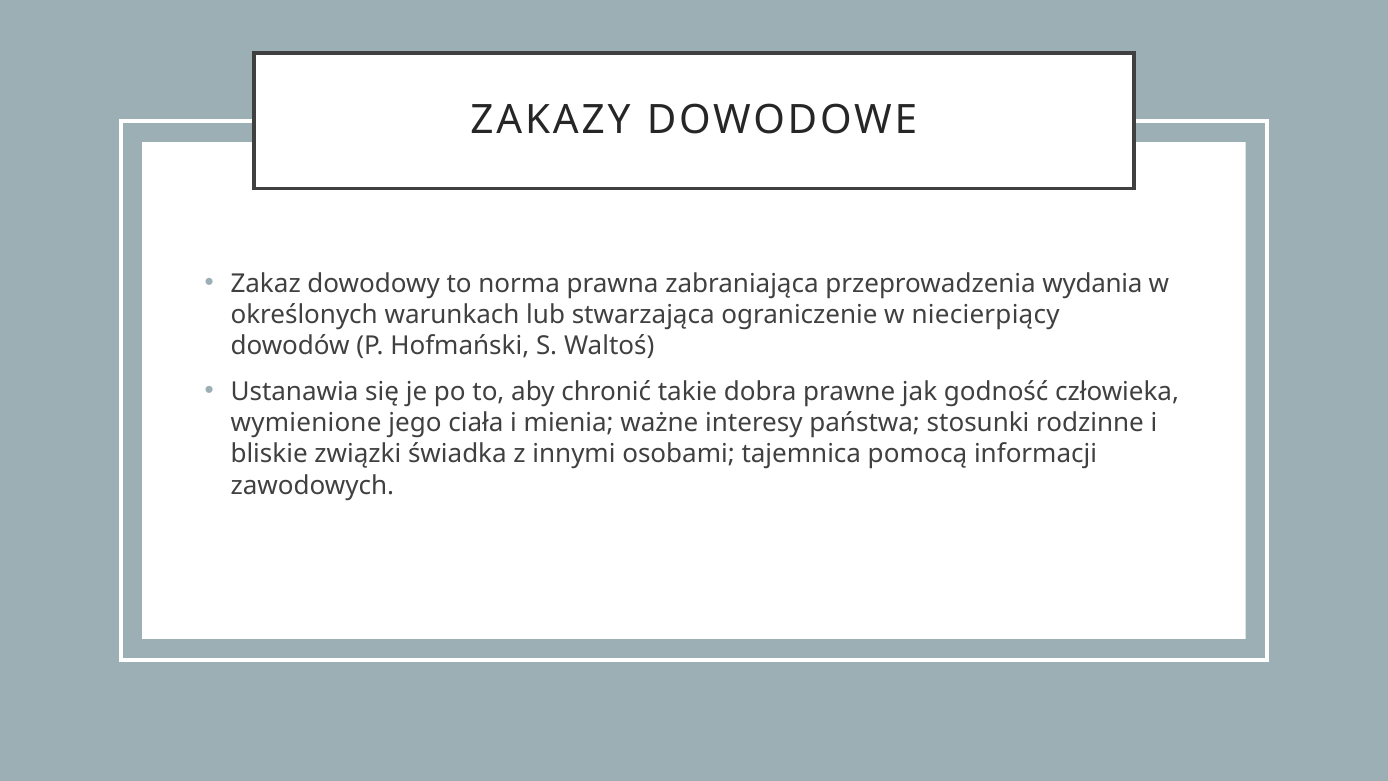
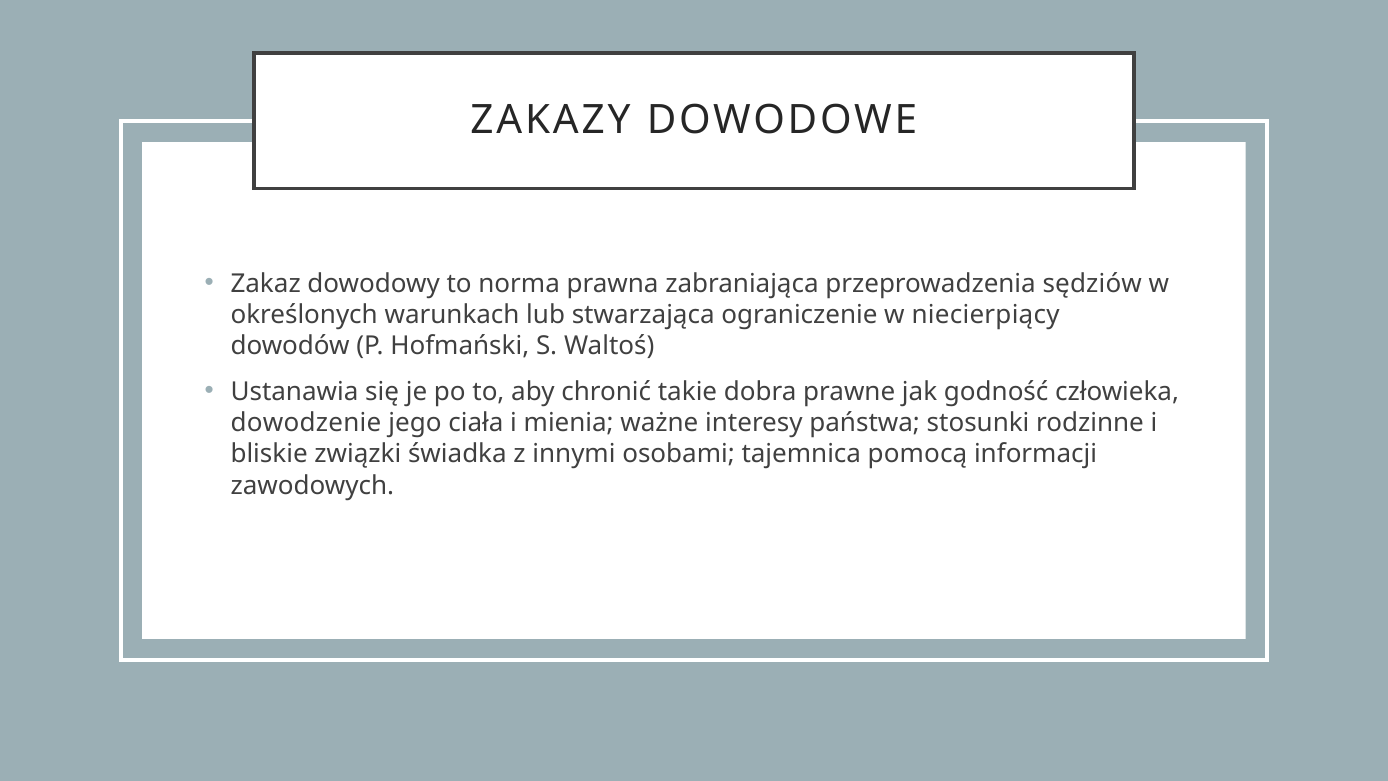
wydania: wydania -> sędziów (1092, 284)
wymienione: wymienione -> dowodzenie (306, 423)
